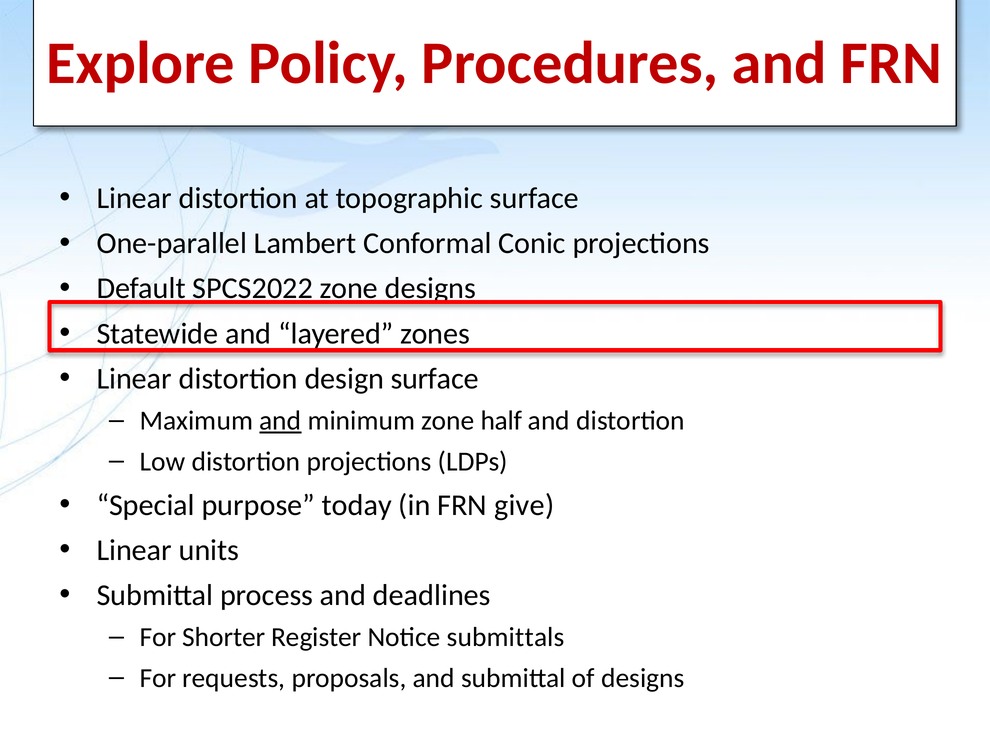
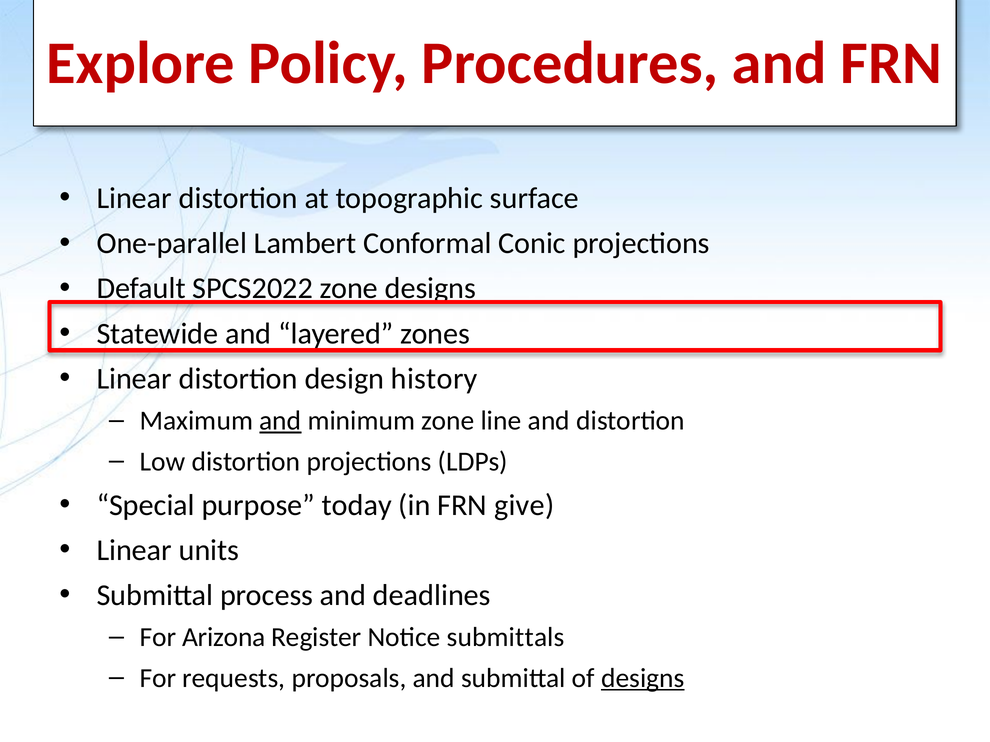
design surface: surface -> history (434, 379)
half: half -> line (501, 421)
Shorter: Shorter -> Arizona (224, 638)
designs underline: none -> present (643, 679)
